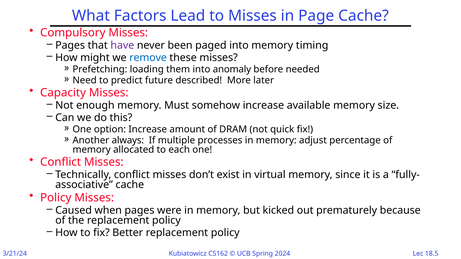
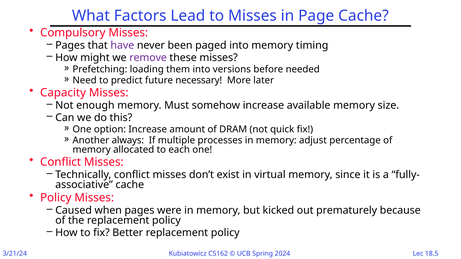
remove colour: blue -> purple (148, 58)
anomaly: anomaly -> versions (232, 69)
described: described -> necessary (199, 80)
